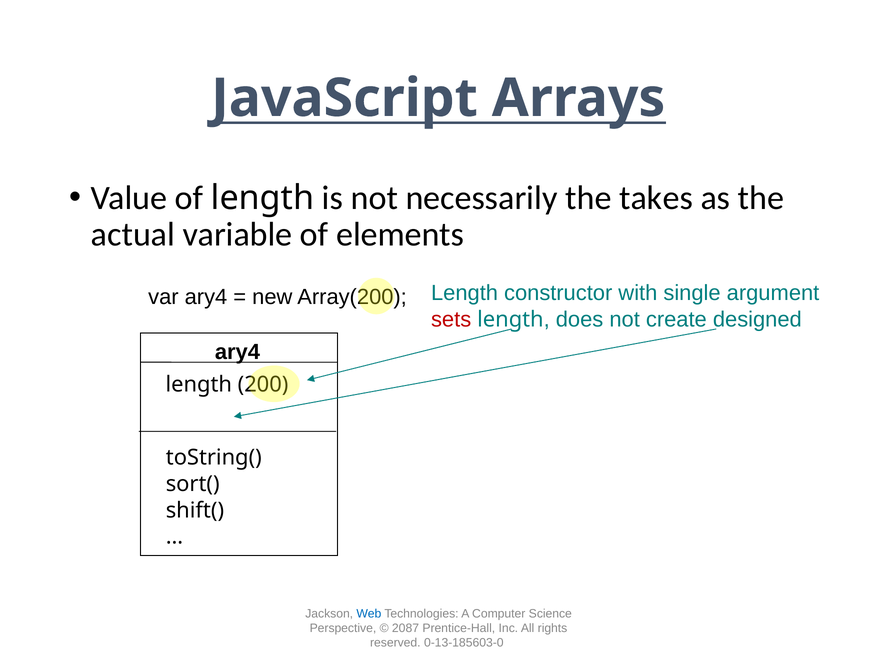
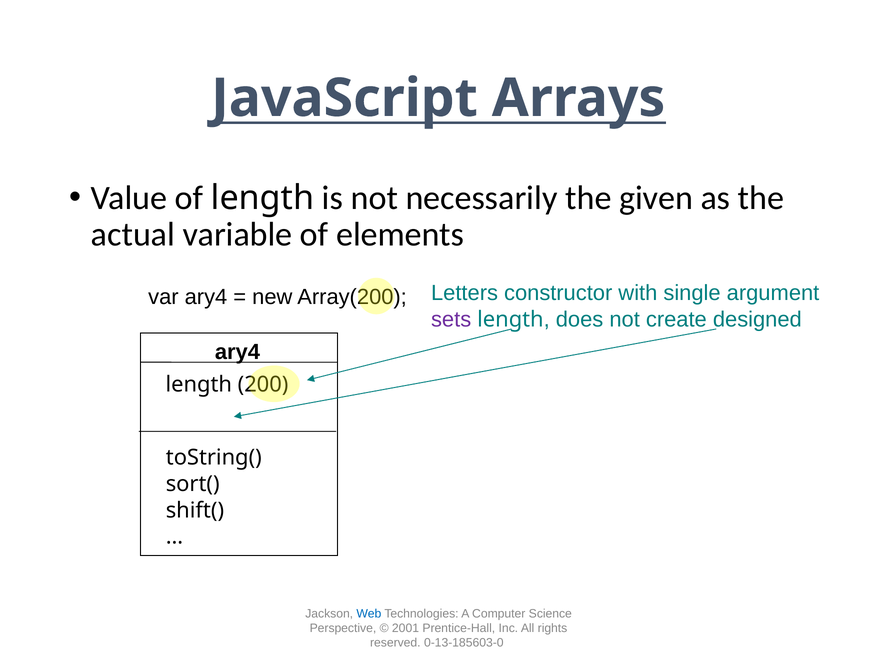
takes: takes -> given (656, 198)
Length: Length -> Letters (465, 293)
sets colour: red -> purple (451, 319)
2087: 2087 -> 2001 (406, 628)
